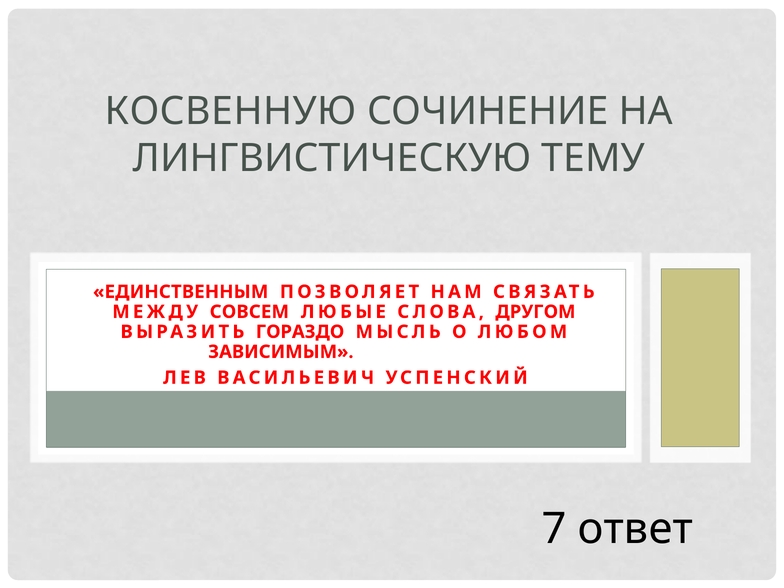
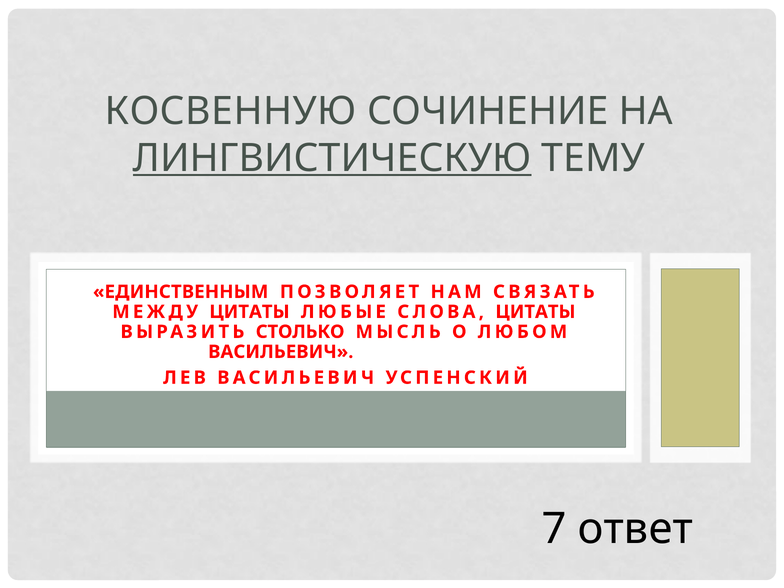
ЛИНГВИСТИЧЕСКУЮ underline: none -> present (332, 158)
МЕЖДУ СОВСЕМ: СОВСЕМ -> ЦИТАТЫ (249, 312)
СЛОВА ДРУГОМ: ДРУГОМ -> ЦИТАТЫ (535, 312)
ГОРАЗДО: ГОРАЗДО -> СТОЛЬКО (300, 332)
ЗАВИСИМЫМ: ЗАВИСИМЫМ -> ВАСИЛЬЕВИЧ (281, 352)
